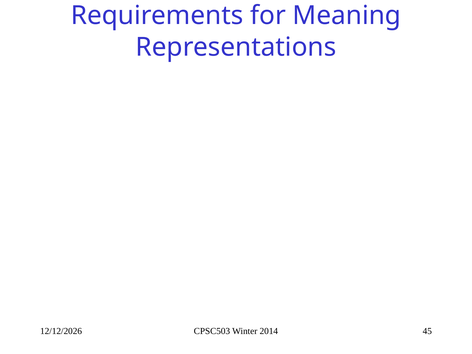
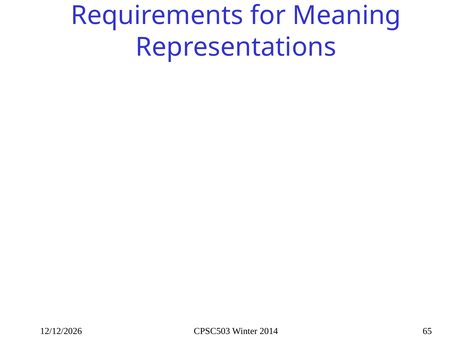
45: 45 -> 65 (427, 331)
